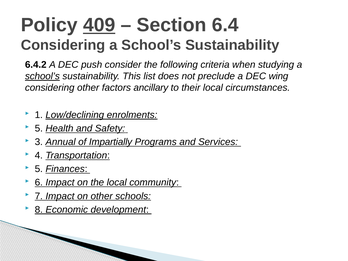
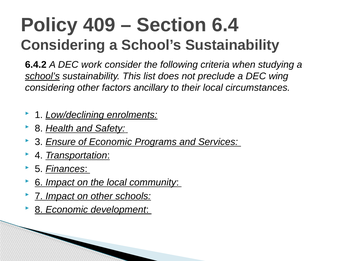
409 underline: present -> none (99, 25)
push: push -> work (92, 65)
5: 5 -> 8 (39, 128)
Annual: Annual -> Ensure (61, 142)
of Impartially: Impartially -> Economic (110, 142)
